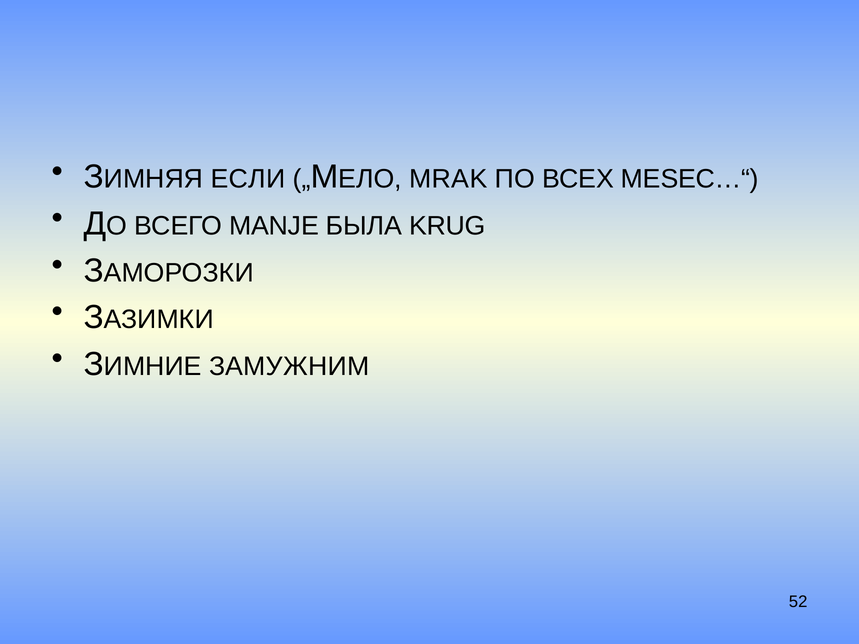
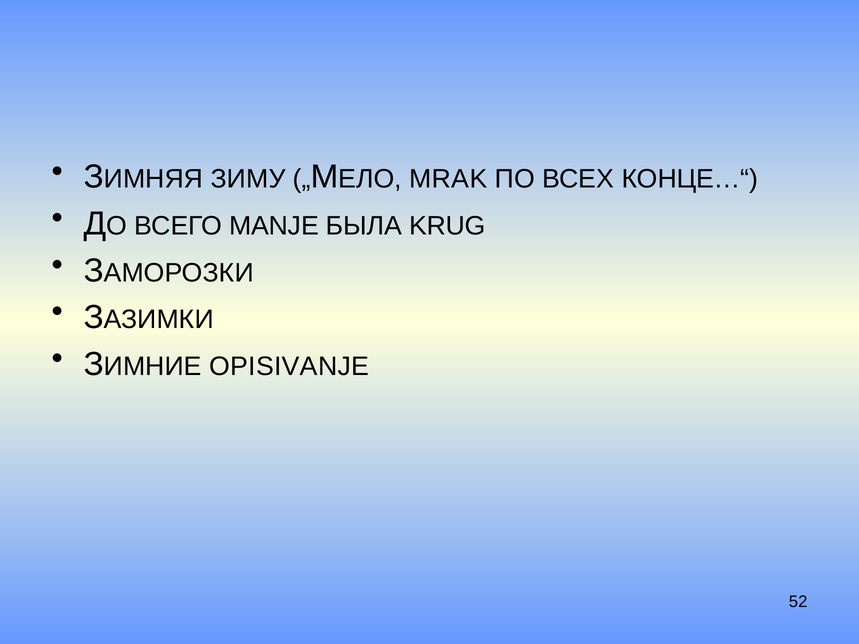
ЕСЛИ: ЕСЛИ -> ЗИМУ (248, 179)
MESEC…“: MESEC…“ -> КОНЦЕ…“ (690, 179)
ЗАМУЖНИМ: ЗАМУЖНИМ -> OPISIVANJE (289, 366)
